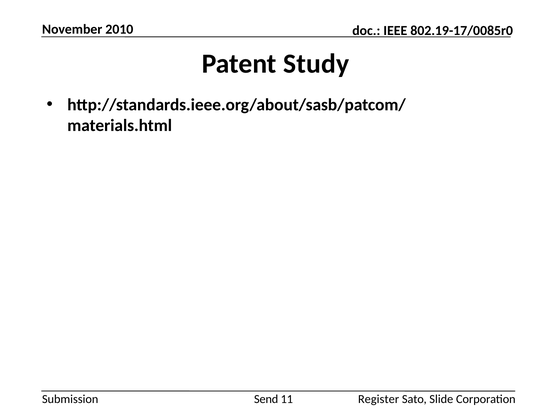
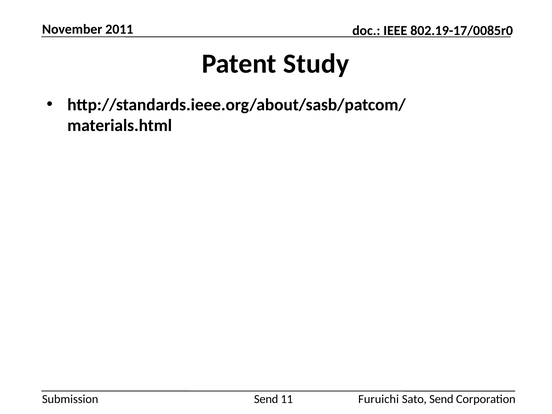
2010: 2010 -> 2011 (119, 29)
Register: Register -> Furuichi (379, 399)
Sato Slide: Slide -> Send (441, 399)
